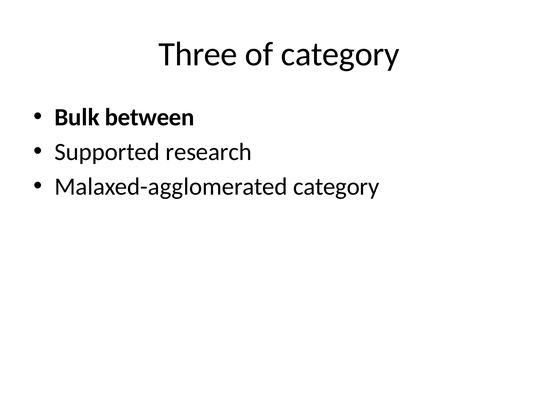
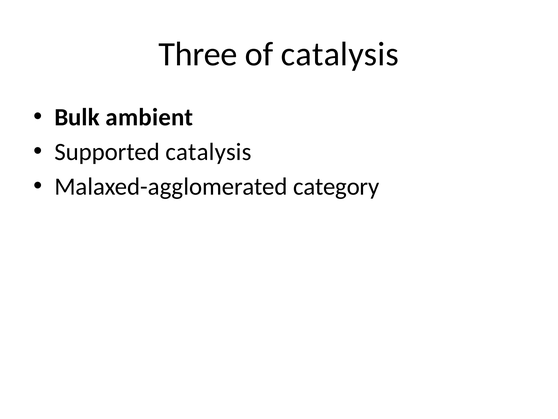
of category: category -> catalysis (340, 54)
between: between -> ambient (149, 117)
Supported research: research -> catalysis (209, 152)
